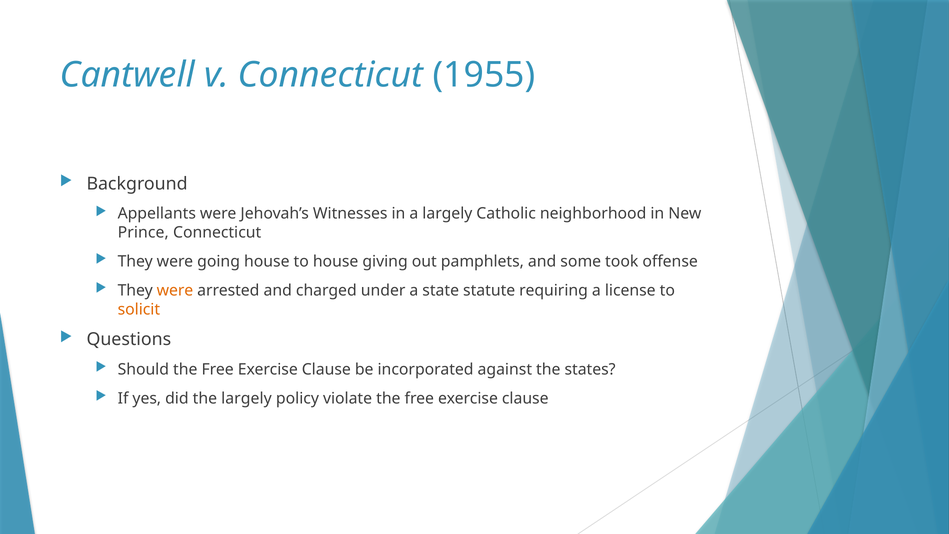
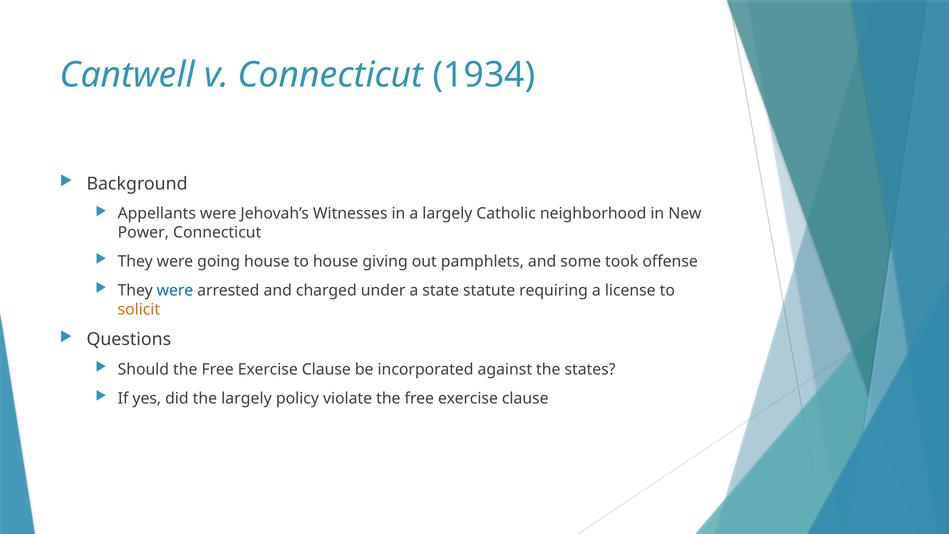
1955: 1955 -> 1934 (484, 75)
Prince: Prince -> Power (143, 233)
were colour: orange -> blue (175, 290)
